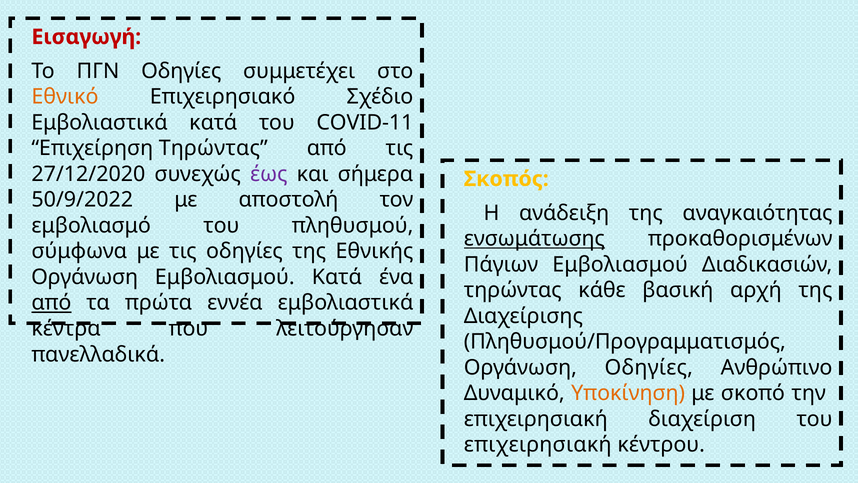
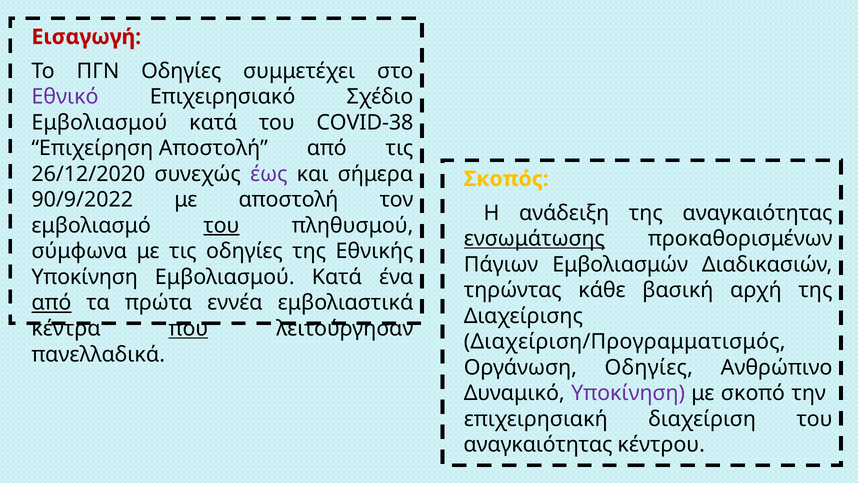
Εθνικό colour: orange -> purple (65, 97)
Εμβολιαστικά: Εμβολιαστικά -> Εμβολιασμού (99, 122)
COVID-11: COVID-11 -> COVID-38 (365, 122)
Επιχείρηση Τηρώντας: Τηρώντας -> Αποστολή (213, 148)
27/12/2020: 27/12/2020 -> 26/12/2020 (88, 174)
50/9/2022: 50/9/2022 -> 90/9/2022 (82, 200)
του underline: none -> present (221, 225)
Πάγιων Εμβολιασμού: Εμβολιασμού -> Εμβολιασμών (620, 264)
Οργάνωση: Οργάνωση -> Υποκίνηση (85, 277)
που underline: none -> present (188, 328)
Πληθυσμού/Προγραμματισμός: Πληθυσμού/Προγραμματισμός -> Διαχείριση/Προγραμματισμός (625, 342)
Υποκίνηση colour: orange -> purple (628, 393)
επιχειρησιακή: επιχειρησιακή -> αναγκαιότητας (538, 445)
